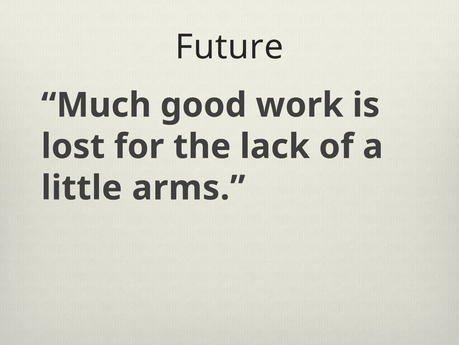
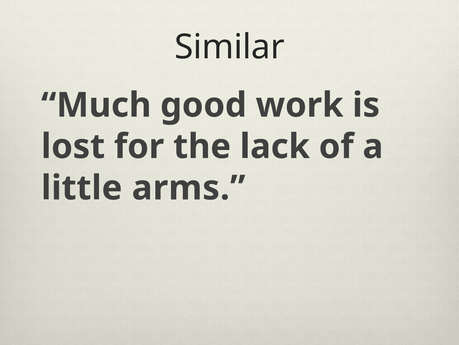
Future: Future -> Similar (230, 47)
